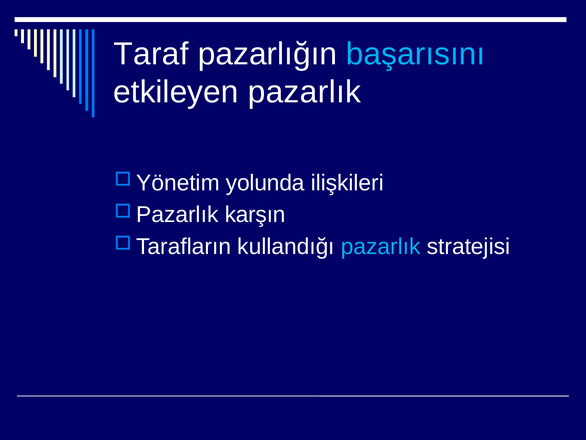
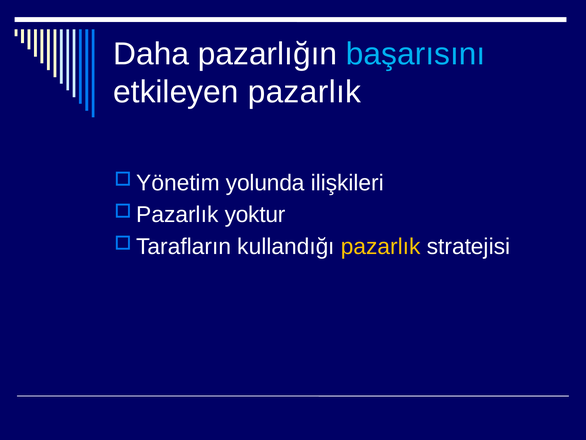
Taraf: Taraf -> Daha (151, 54)
karşın: karşın -> yoktur (255, 215)
pazarlık colour: light blue -> yellow (381, 246)
